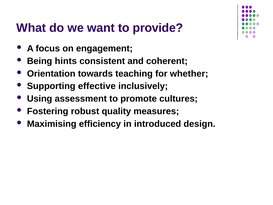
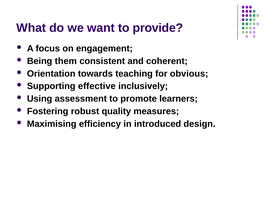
hints: hints -> them (66, 61)
whether: whether -> obvious (189, 74)
cultures: cultures -> learners (179, 99)
